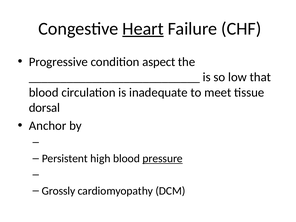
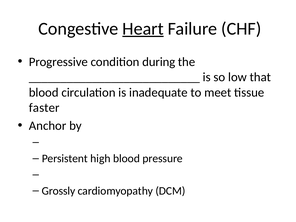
aspect: aspect -> during (159, 62)
dorsal: dorsal -> faster (44, 108)
pressure underline: present -> none (163, 159)
